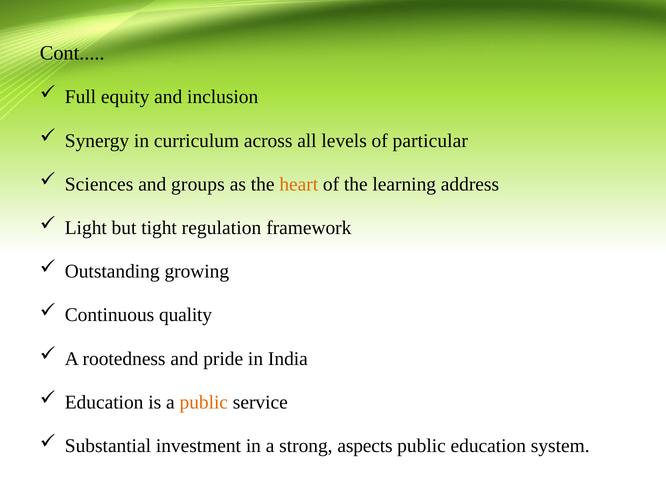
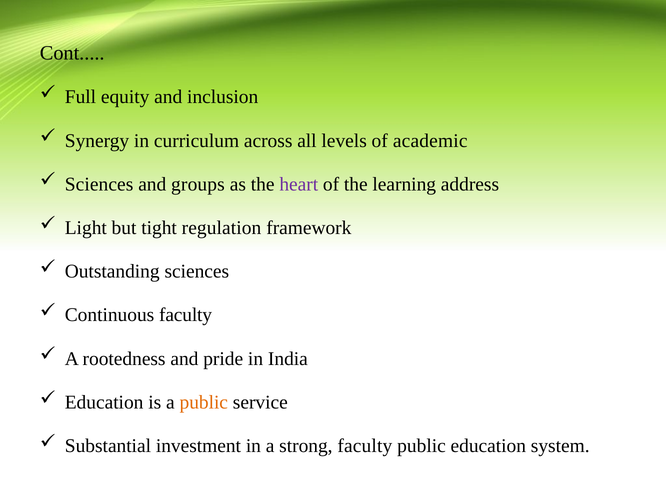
particular: particular -> academic (430, 141)
heart colour: orange -> purple (299, 184)
Outstanding growing: growing -> sciences (197, 272)
Continuous quality: quality -> faculty (186, 315)
strong aspects: aspects -> faculty (365, 446)
